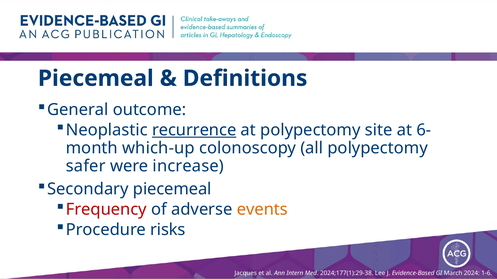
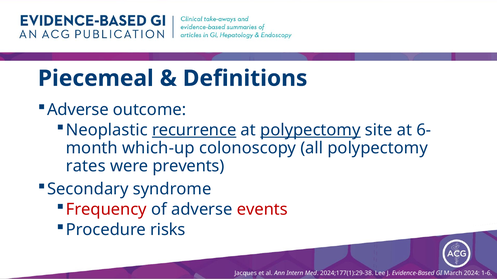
General: General -> Adverse (78, 110)
polypectomy underline: none -> present (310, 130)
safer: safer -> rates (86, 166)
increase: increase -> prevents (188, 166)
Secondary piecemeal: piecemeal -> syndrome (172, 189)
events colour: orange -> red (262, 210)
